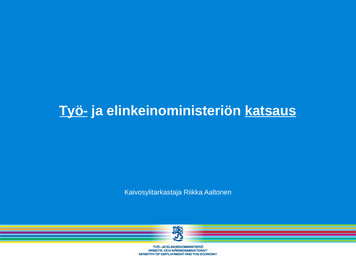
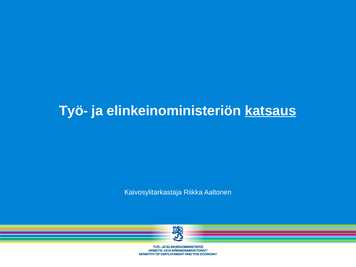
Työ- underline: present -> none (74, 111)
